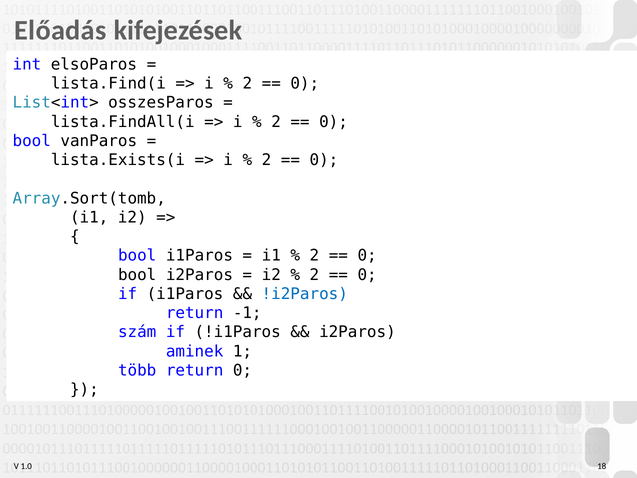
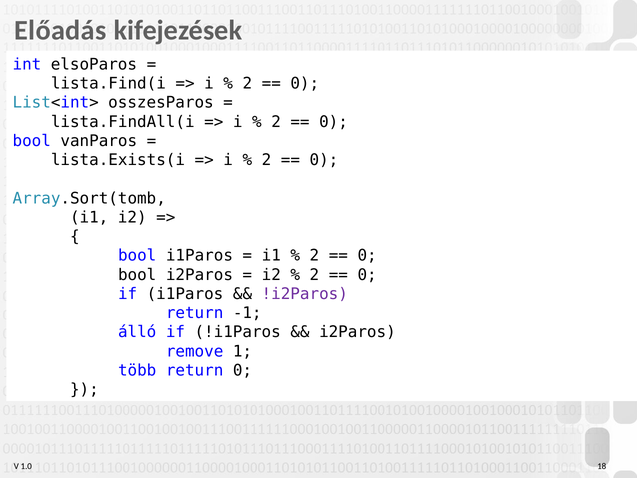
!i2Paros colour: blue -> purple (305, 294)
szám: szám -> álló (137, 332)
aminek: aminek -> remove (195, 351)
